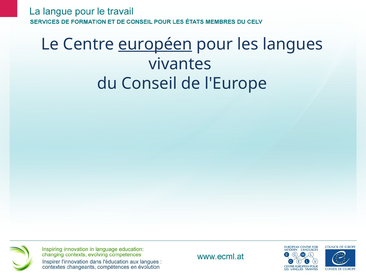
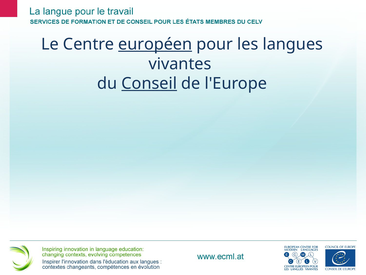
Conseil underline: none -> present (149, 83)
